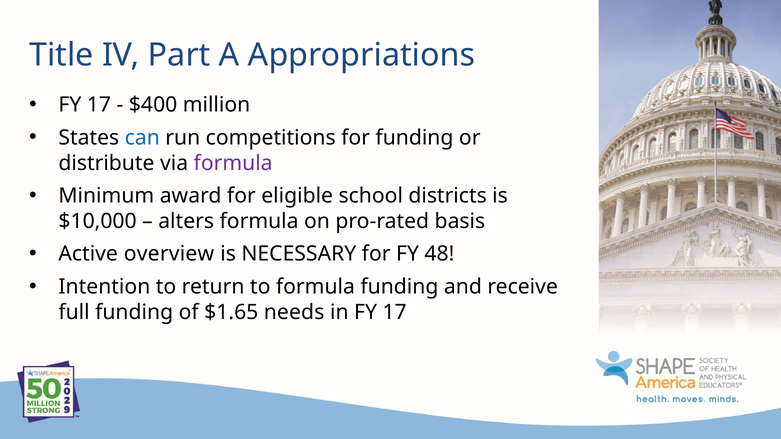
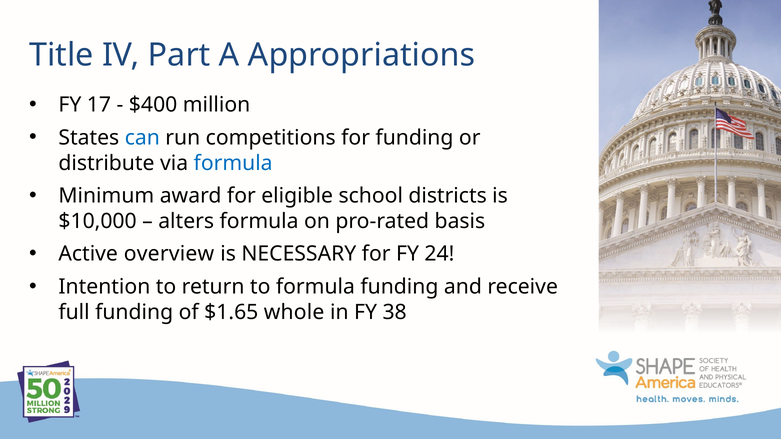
formula colour: purple -> blue (233, 163)
48: 48 -> 24 (439, 254)
needs: needs -> whole (294, 312)
in FY 17: 17 -> 38 (395, 312)
